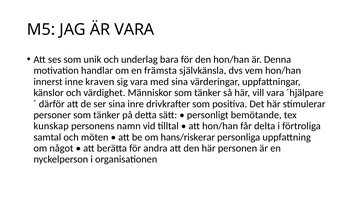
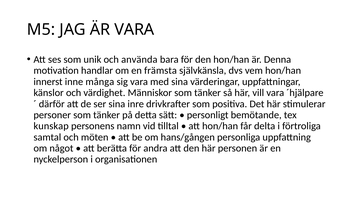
underlag: underlag -> använda (139, 60)
kraven: kraven -> många (100, 82)
hans/riskerar: hans/riskerar -> hans/gången (188, 138)
